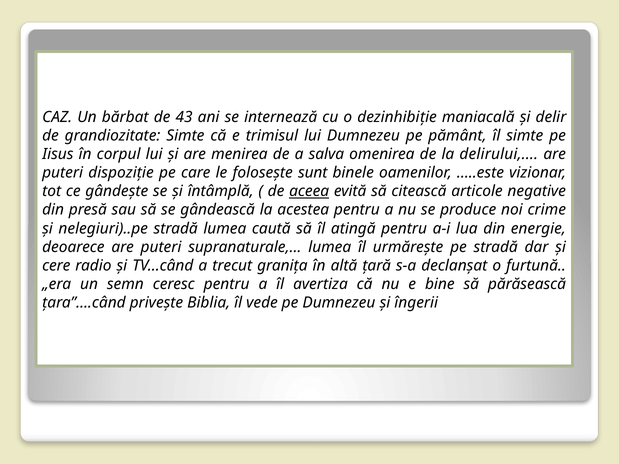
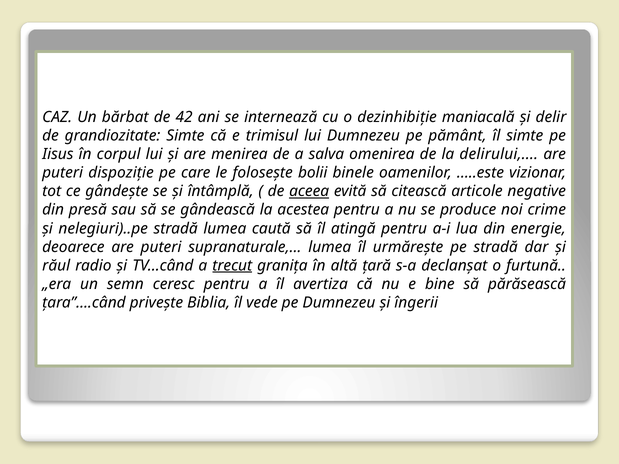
43: 43 -> 42 (184, 117)
sunt: sunt -> bolii (313, 173)
cere: cere -> răul (56, 266)
trecut underline: none -> present (232, 266)
